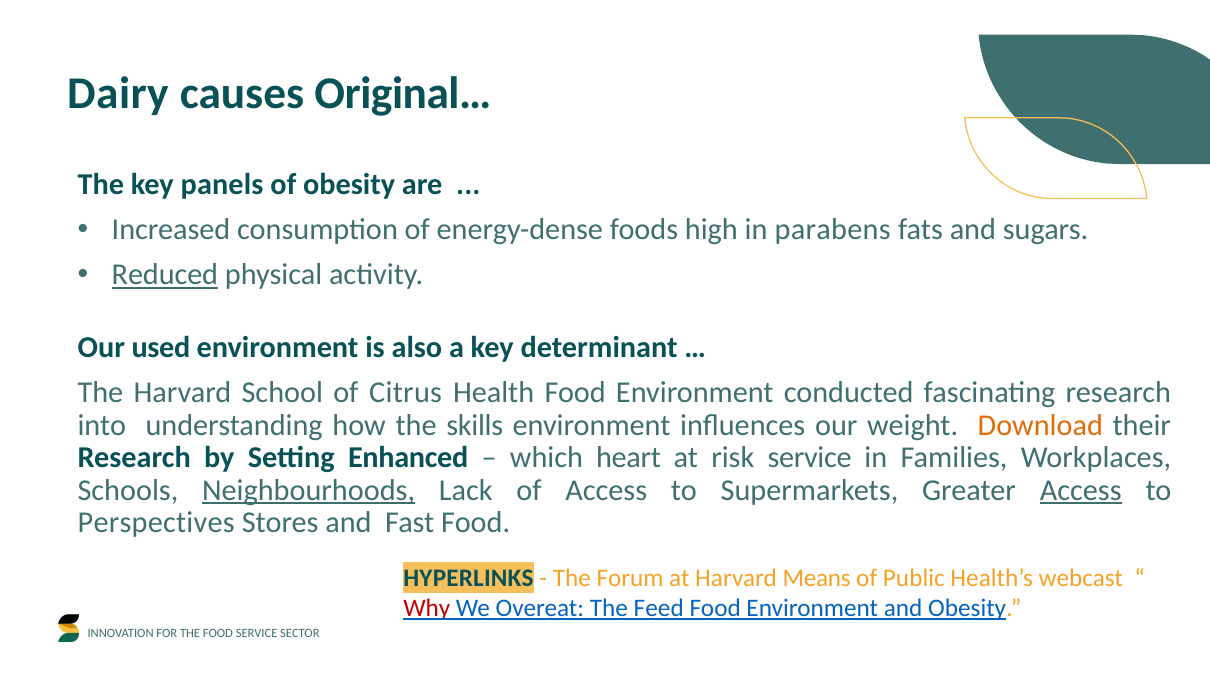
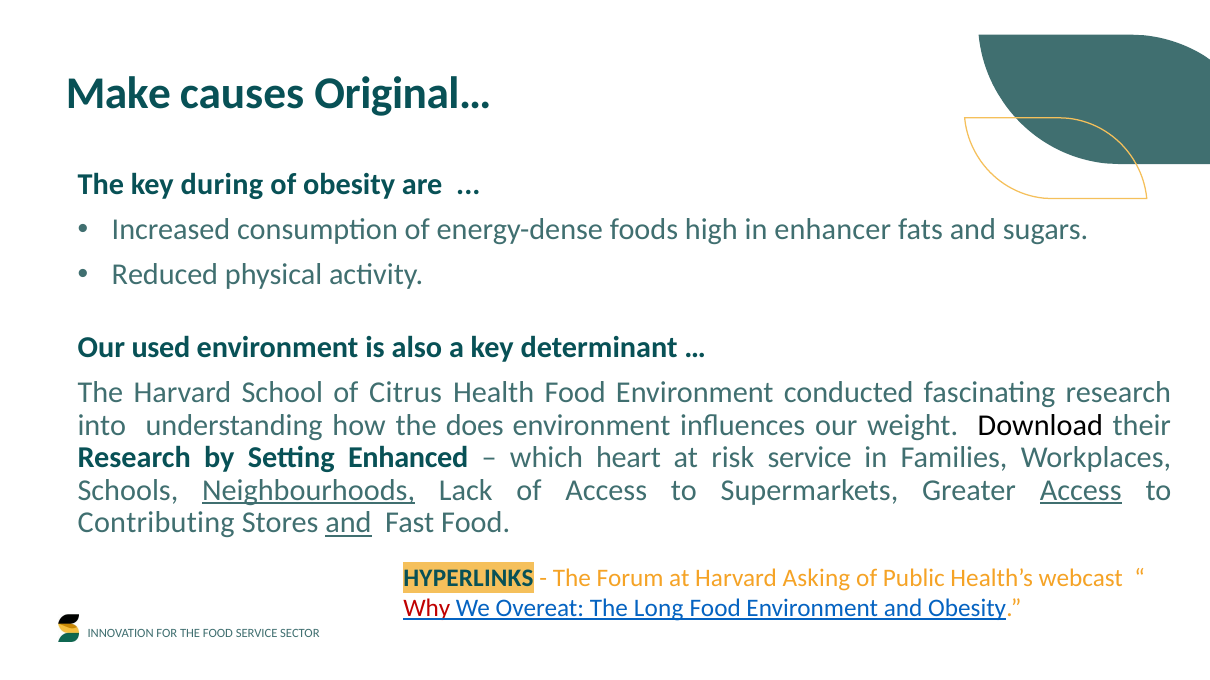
Dairy: Dairy -> Make (118, 94)
panels: panels -> during (222, 185)
parabens: parabens -> enhancer (833, 230)
Reduced underline: present -> none (165, 275)
skills: skills -> does (475, 425)
Download colour: orange -> black (1040, 425)
Perspectives: Perspectives -> Contributing (156, 523)
and underline: none -> present (348, 523)
Means: Means -> Asking (816, 578)
Feed: Feed -> Long (659, 609)
